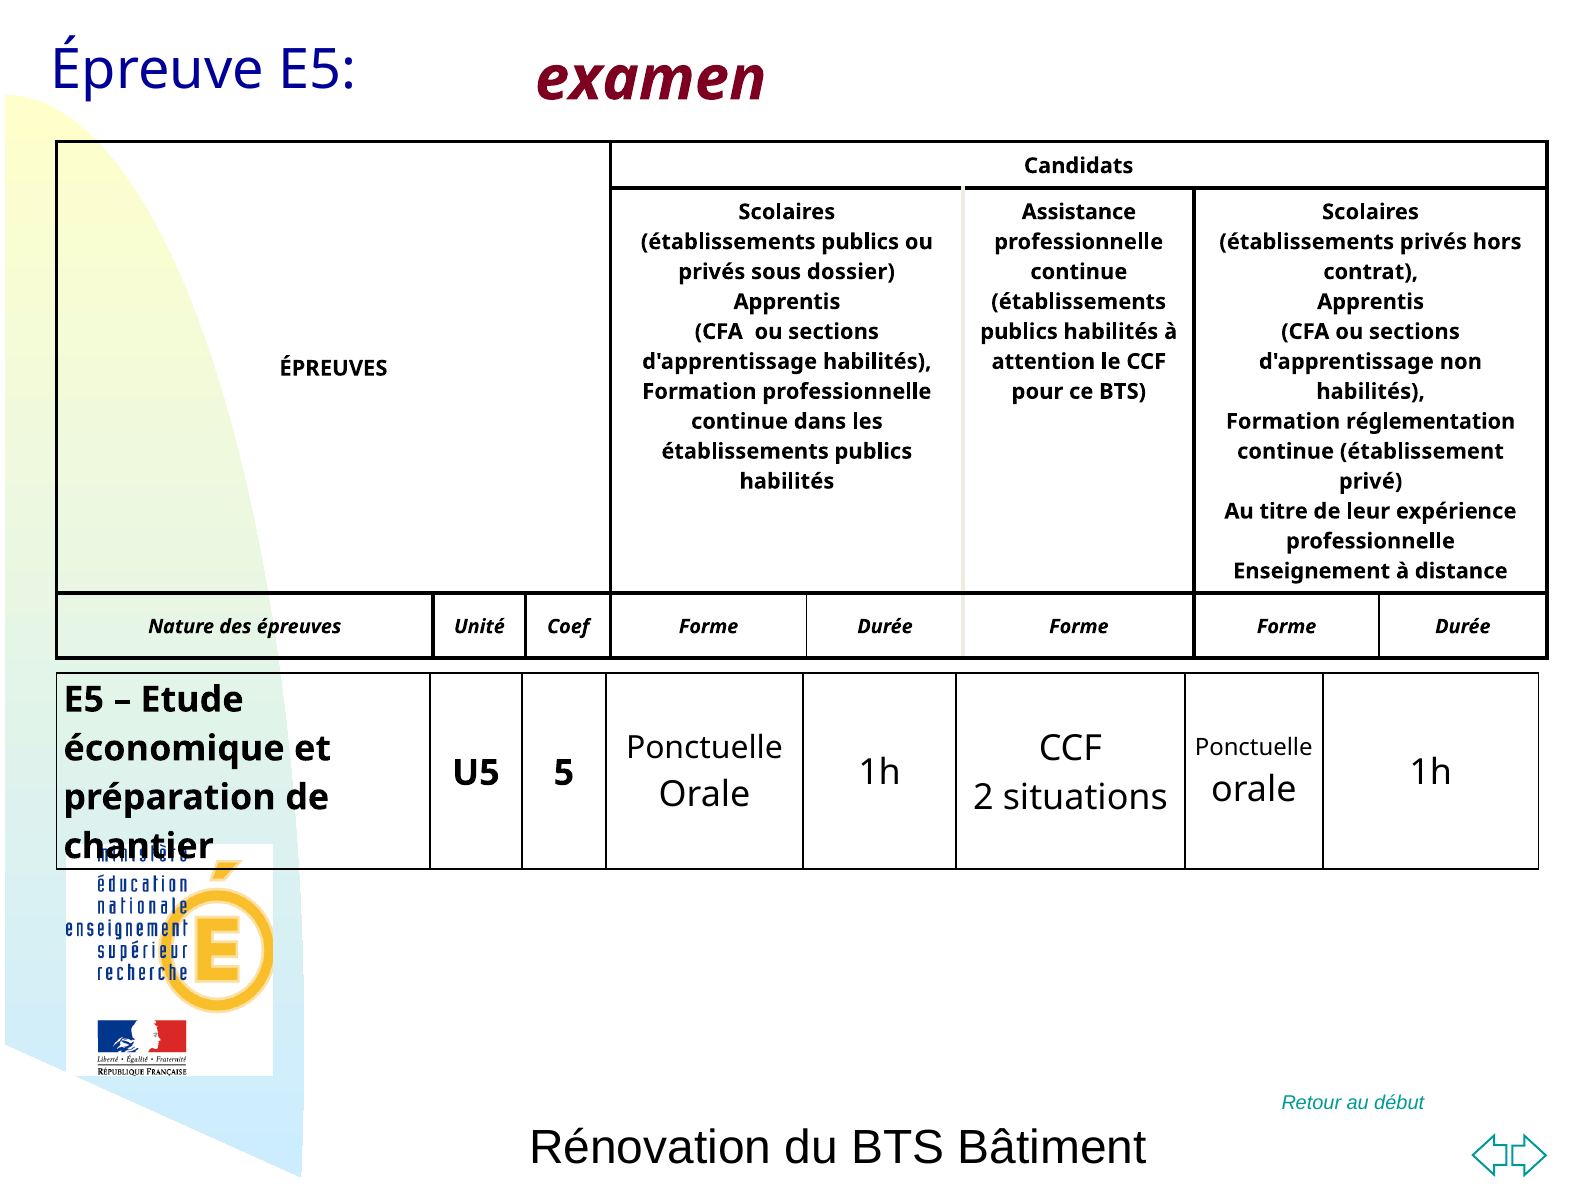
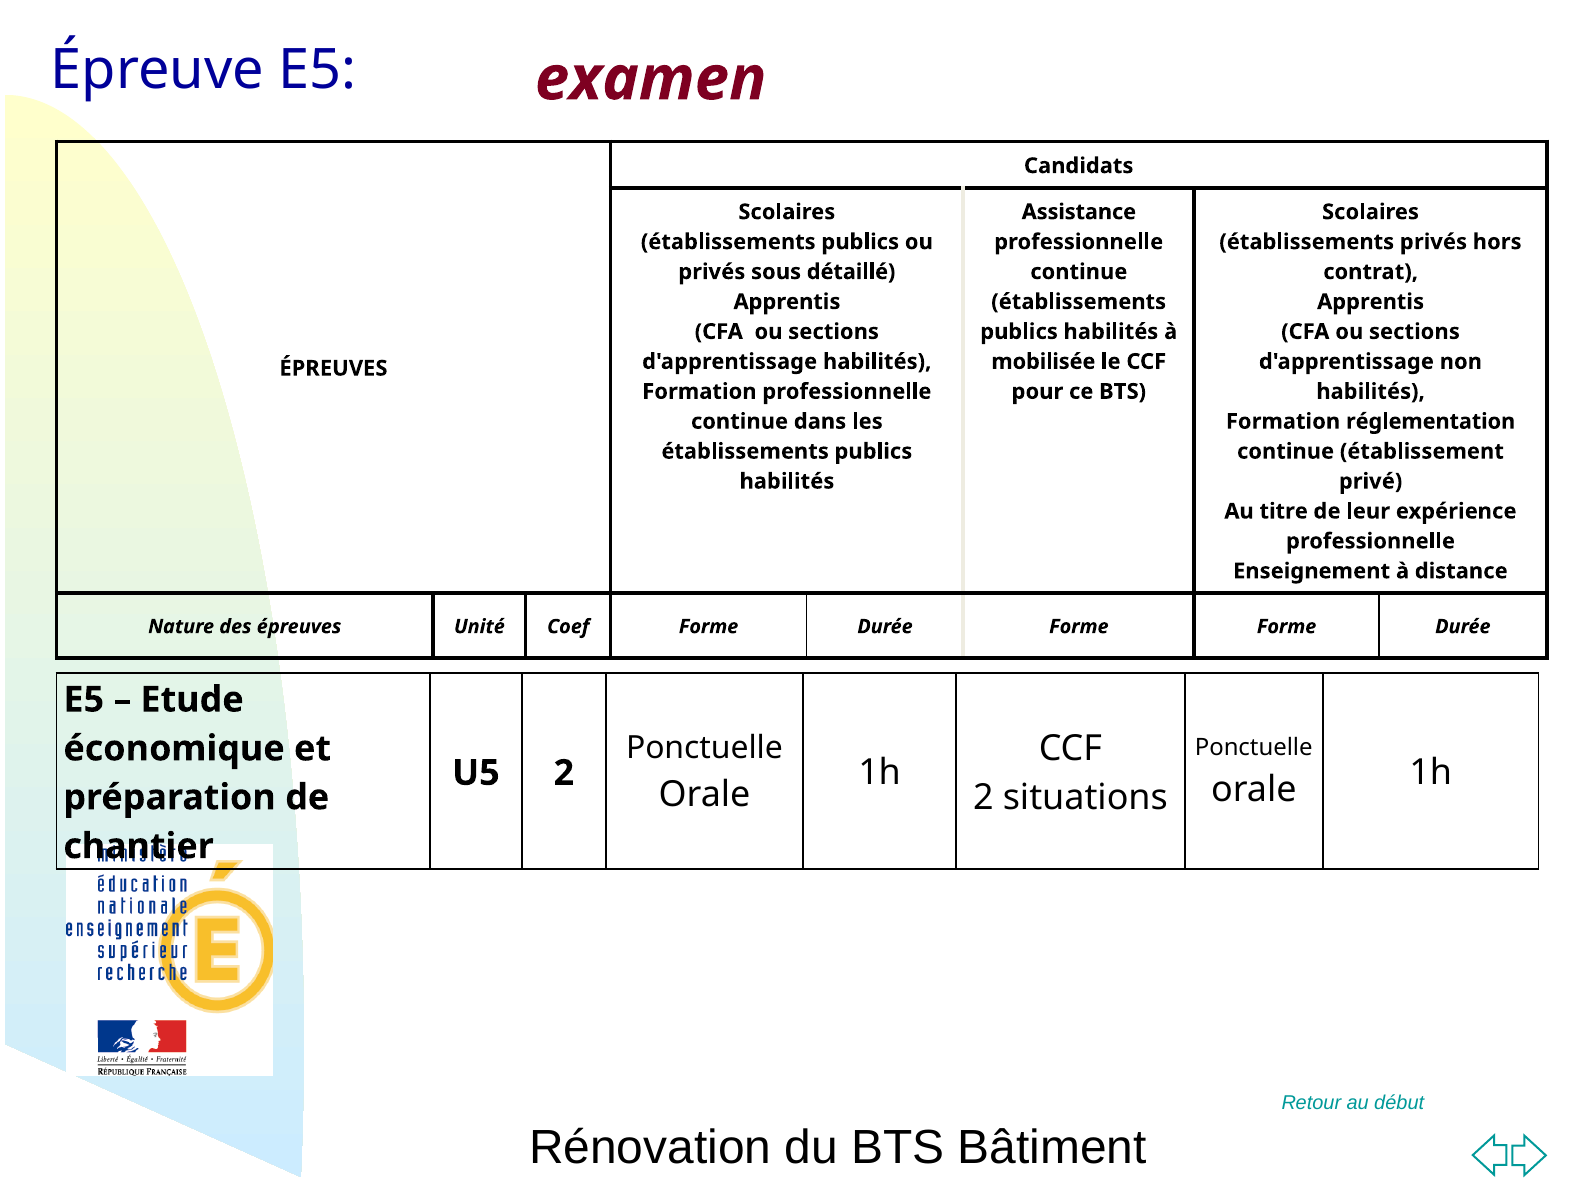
dossier: dossier -> détaillé (851, 272)
attention: attention -> mobilisée (1043, 362)
U5 5: 5 -> 2 (564, 773)
